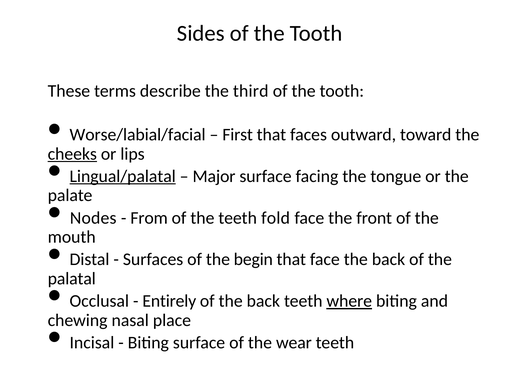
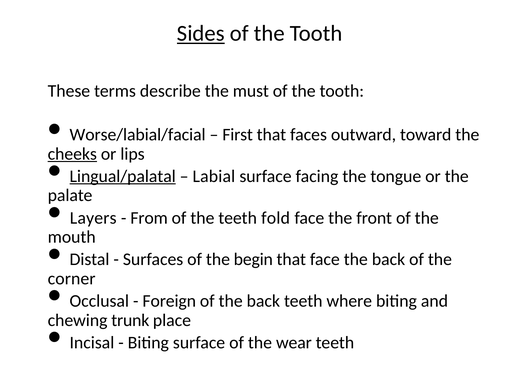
Sides underline: none -> present (201, 34)
third: third -> must (251, 91)
Major: Major -> Labial (214, 176)
Nodes: Nodes -> Layers (93, 218)
palatal: palatal -> corner (72, 279)
Entirely: Entirely -> Foreign (169, 301)
where underline: present -> none (349, 301)
nasal: nasal -> trunk (130, 320)
